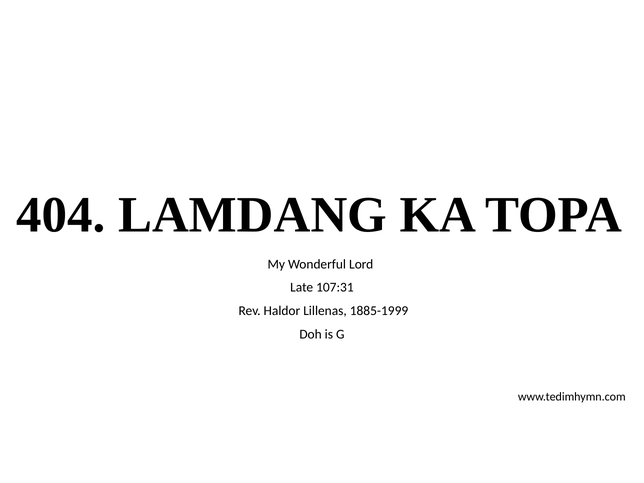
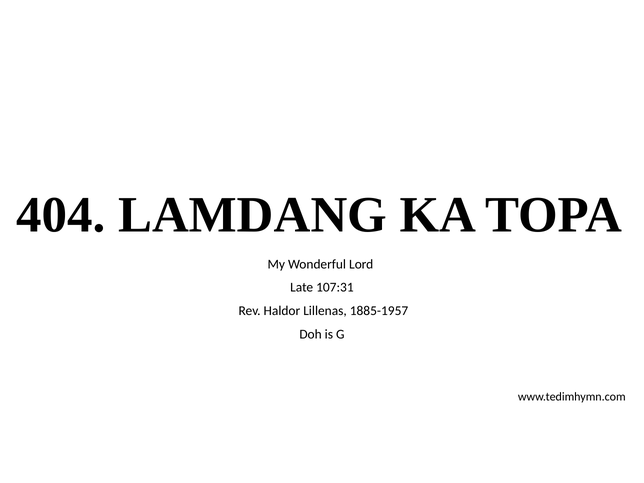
1885-1999: 1885-1999 -> 1885-1957 (379, 311)
